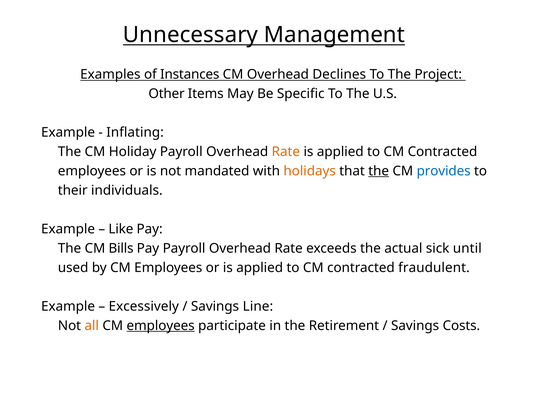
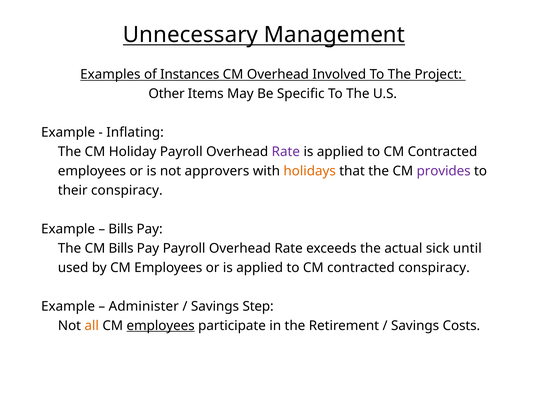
Declines: Declines -> Involved (339, 74)
Rate colour: orange -> purple (286, 152)
mandated: mandated -> approvers (217, 171)
the underline: present -> none (379, 171)
provides colour: blue -> purple (444, 171)
their individuals: individuals -> conspiracy (127, 190)
Like: Like -> Bills (121, 229)
contracted fraudulent: fraudulent -> conspiracy (434, 267)
Excessively: Excessively -> Administer (144, 306)
Line: Line -> Step (258, 306)
